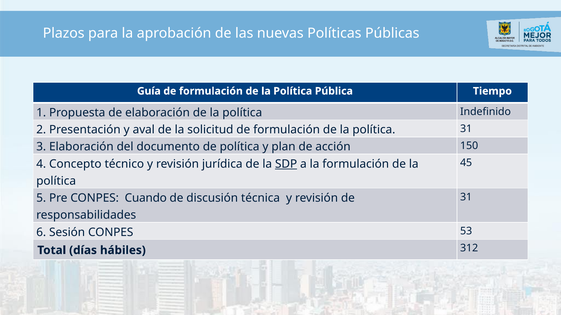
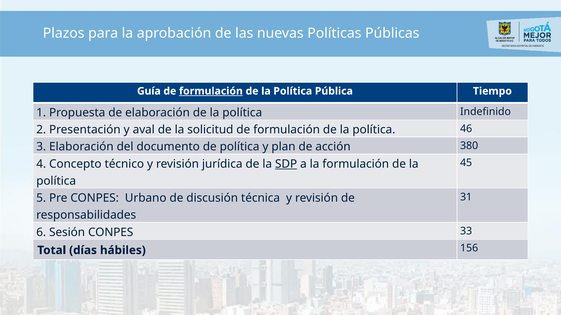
formulación underline: none -> present (211, 91)
31: 31 -> 46 (466, 129)
150: 150 -> 380 (469, 146)
Cuando: Cuando -> Urbano (146, 198)
53: 53 -> 33 (466, 232)
312: 312 -> 156 (469, 249)
